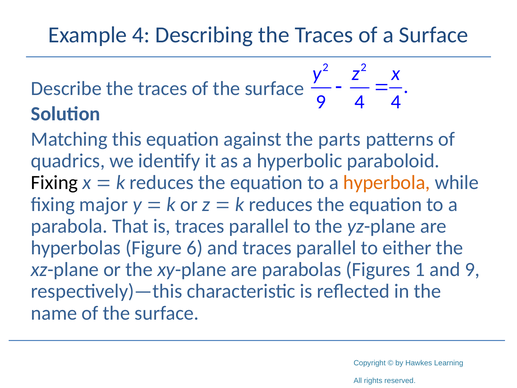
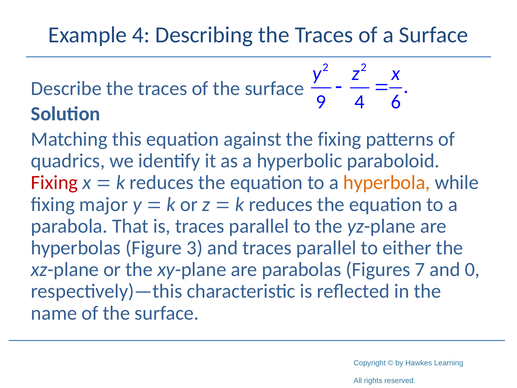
4 4: 4 -> 6 (396, 102)
the parts: parts -> fixing (340, 139)
Fixing colour: black -> red (54, 183)
6: 6 -> 3 (195, 248)
1: 1 -> 7 (420, 269)
and 9: 9 -> 0 (472, 269)
